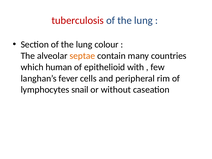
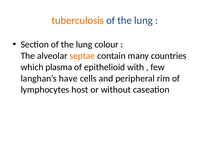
tuberculosis colour: red -> orange (78, 20)
human: human -> plasma (59, 67)
fever: fever -> have (68, 78)
snail: snail -> host (80, 90)
